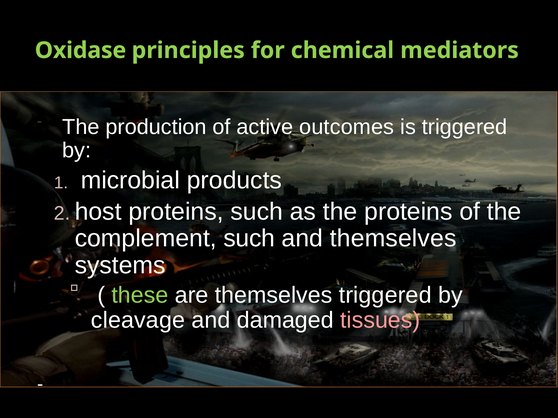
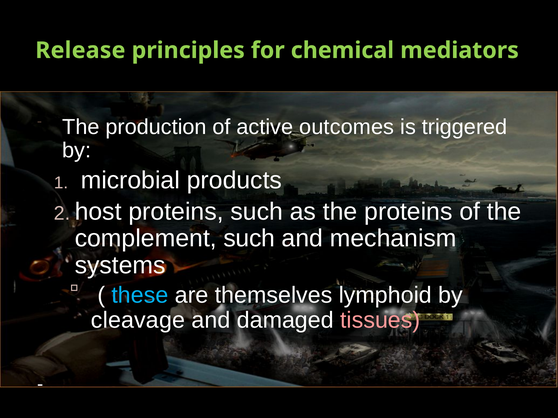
Oxidase: Oxidase -> Release (80, 50)
and themselves: themselves -> mechanism (393, 239)
these colour: light green -> light blue (140, 295)
themselves triggered: triggered -> lymphoid (385, 295)
